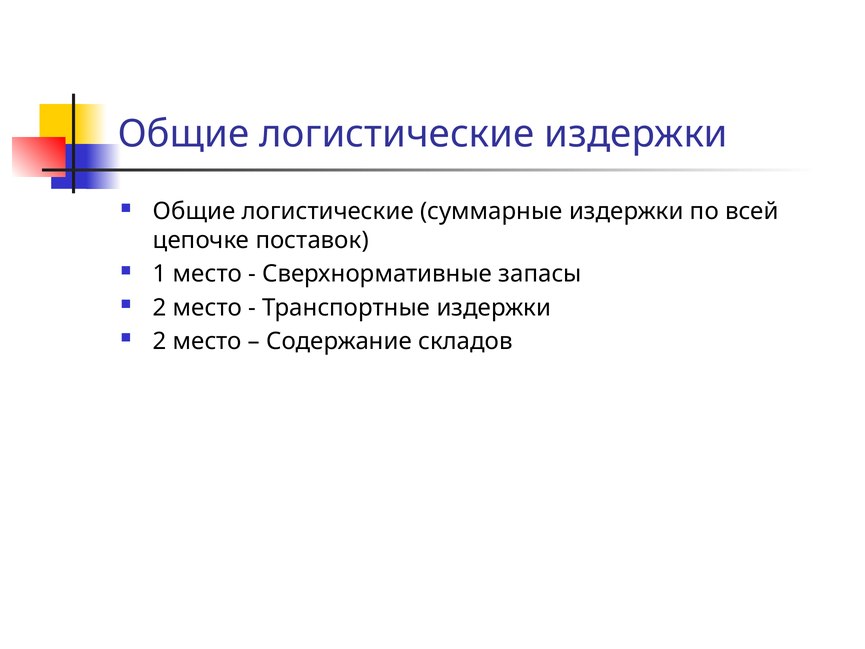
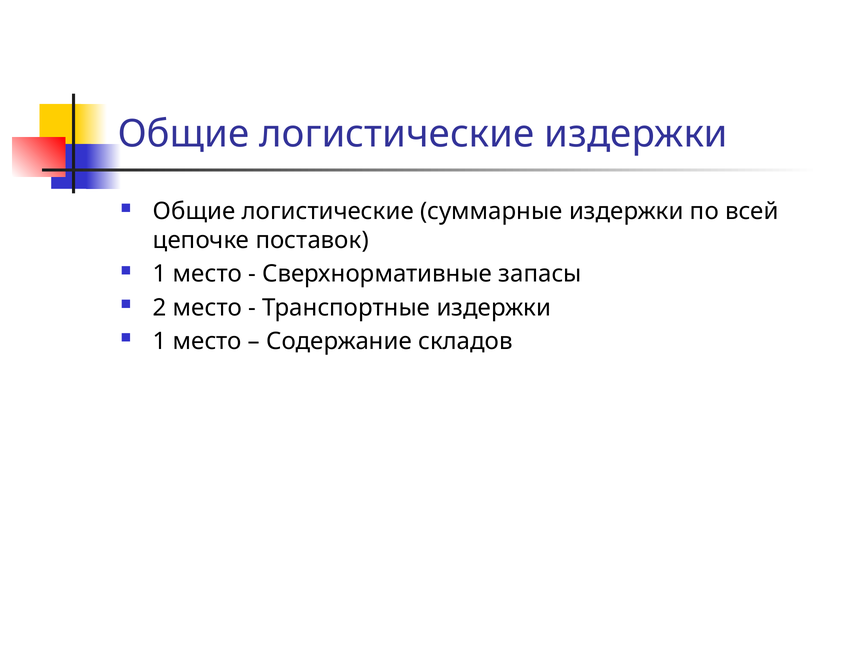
2: 2 -> 1 (160, 341)
